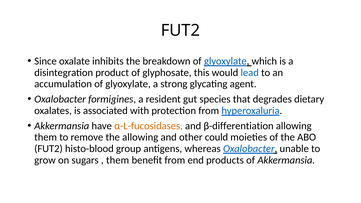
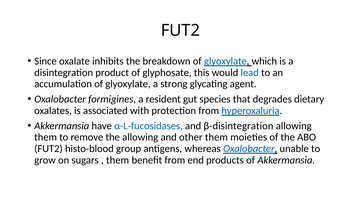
α-L-fucosidases colour: orange -> blue (148, 126)
β-differentiation: β-differentiation -> β-disintegration (238, 126)
other could: could -> them (216, 137)
